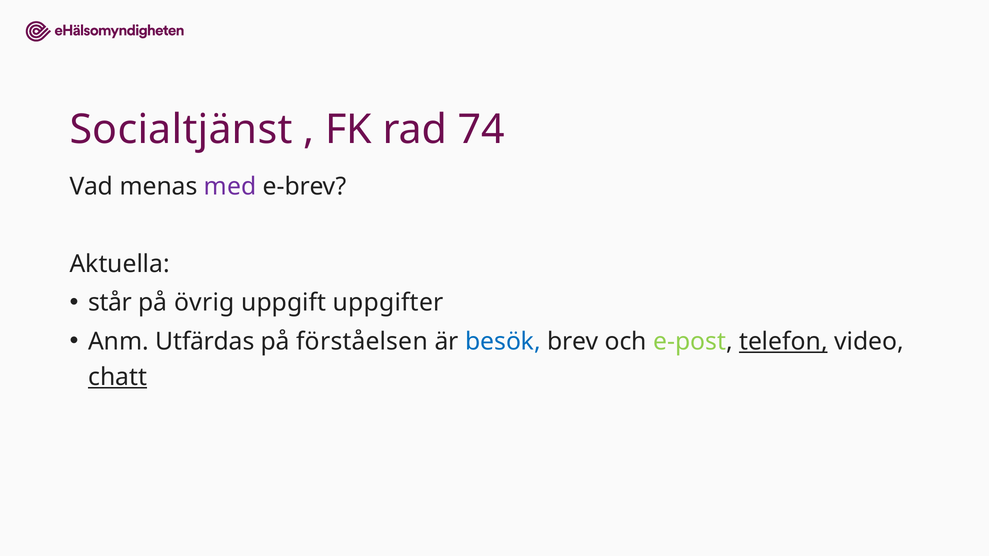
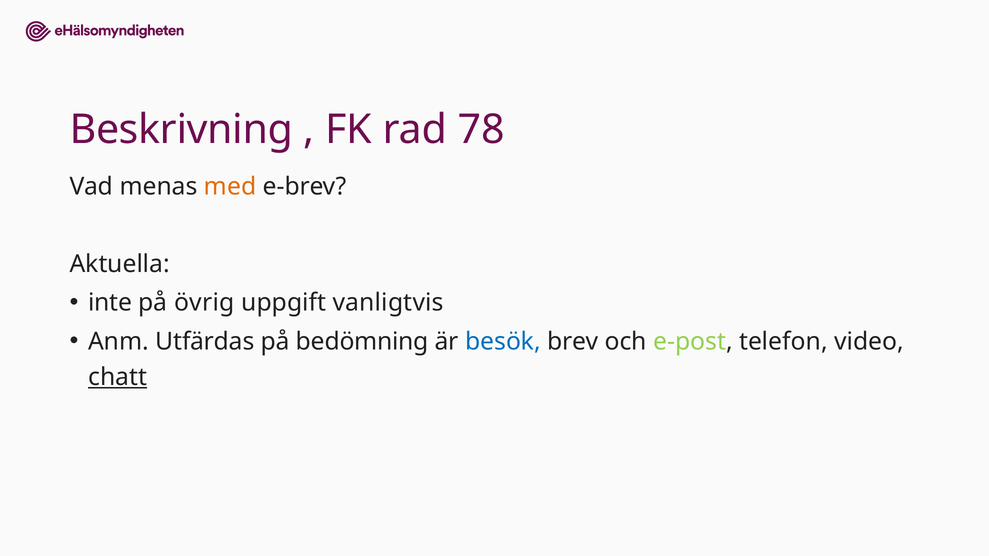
Socialtjänst: Socialtjänst -> Beskrivning (181, 130)
74: 74 -> 78 (481, 130)
med colour: purple -> orange (230, 187)
står: står -> inte (110, 303)
uppgifter: uppgifter -> vanligtvis (388, 303)
förståelsen: förståelsen -> bedömning (362, 342)
telefon underline: present -> none (783, 342)
